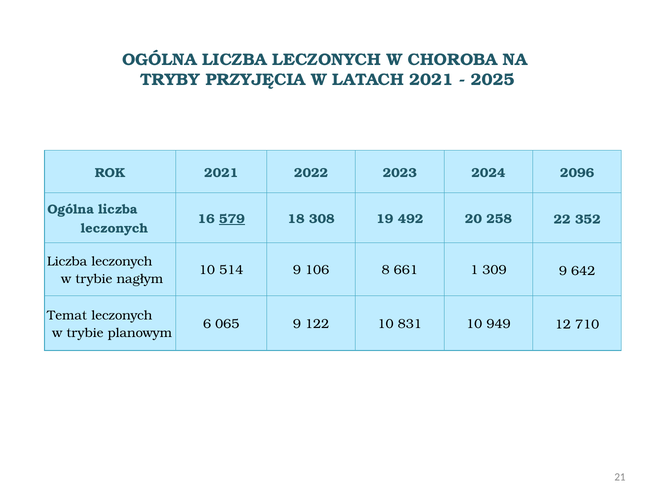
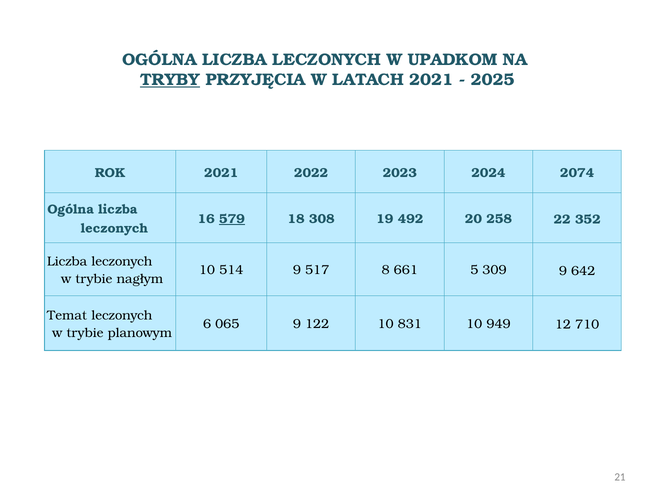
CHOROBA: CHOROBA -> UPADKOM (453, 60)
TRYBY underline: none -> present (170, 80)
2096: 2096 -> 2074 (577, 173)
106: 106 -> 517 (317, 270)
1: 1 -> 5 (474, 270)
